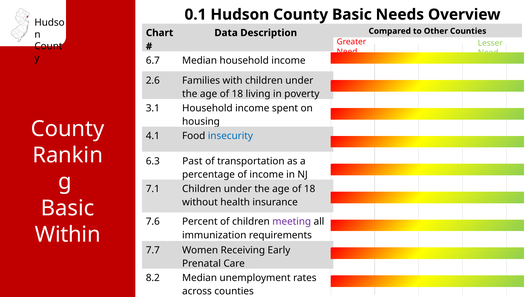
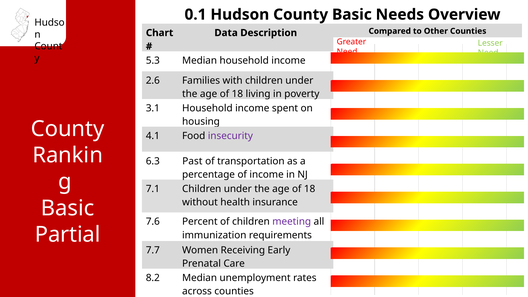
6.7: 6.7 -> 5.3 (153, 61)
insecurity colour: blue -> purple (230, 136)
Within: Within -> Partial (68, 234)
